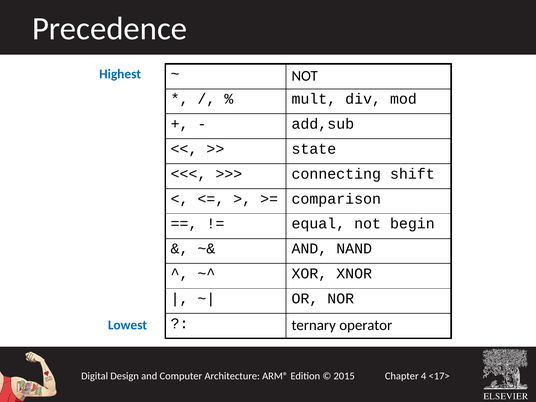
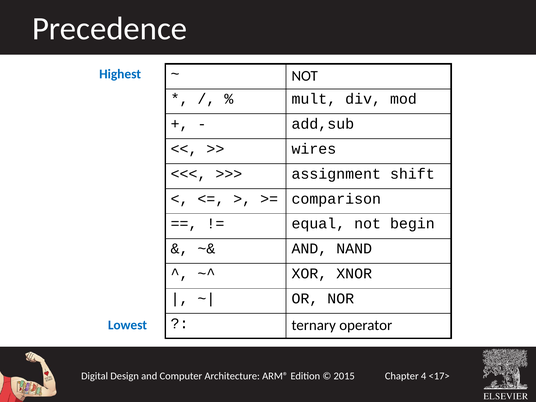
state: state -> wires (314, 149)
connecting: connecting -> assignment (336, 174)
